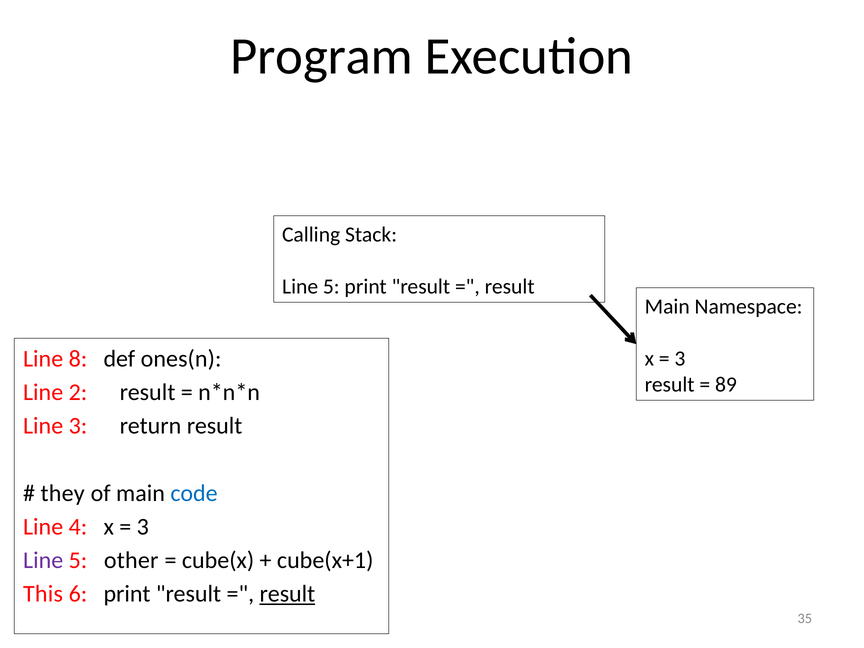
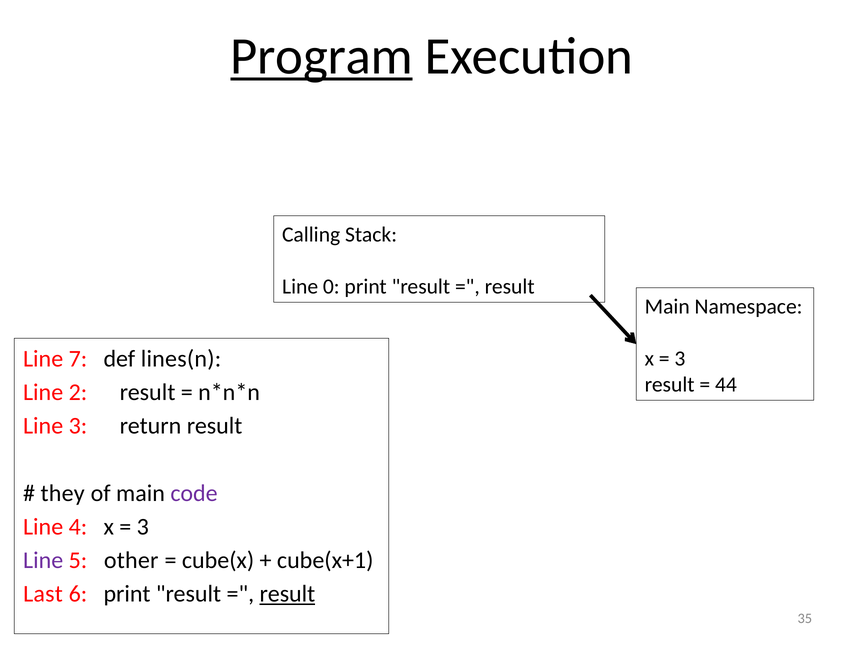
Program underline: none -> present (322, 56)
5: 5 -> 0 (331, 287)
8: 8 -> 7 (78, 359)
ones(n: ones(n -> lines(n (181, 359)
89: 89 -> 44 (726, 384)
code colour: blue -> purple (194, 493)
This: This -> Last (43, 594)
